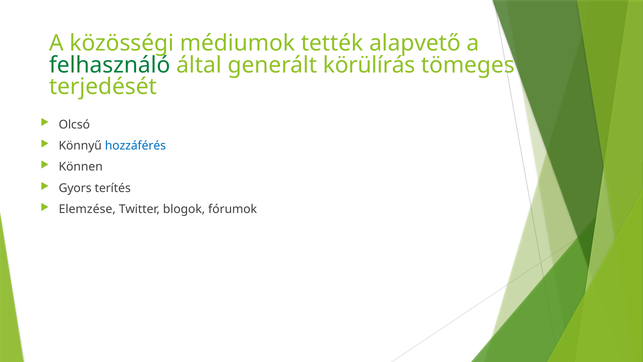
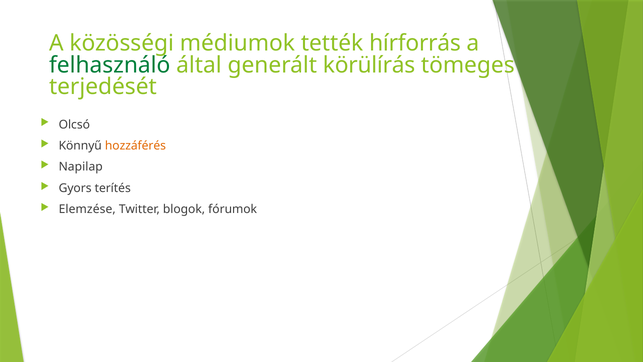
alapvető: alapvető -> hírforrás (415, 43)
hozzáférés colour: blue -> orange (135, 146)
Können: Können -> Napilap (81, 167)
